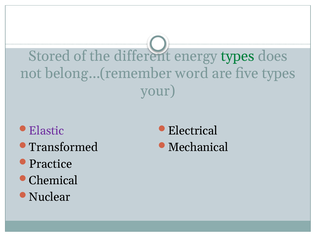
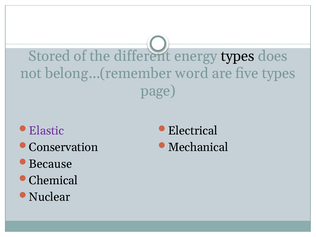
types colour: green -> black (238, 56)
your: your -> page (158, 91)
Transformed: Transformed -> Conservation (64, 147)
Practice: Practice -> Because (51, 164)
